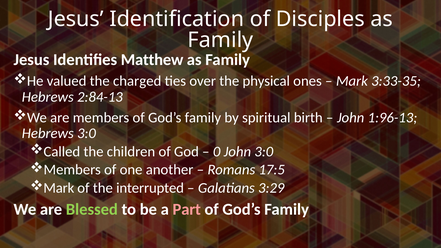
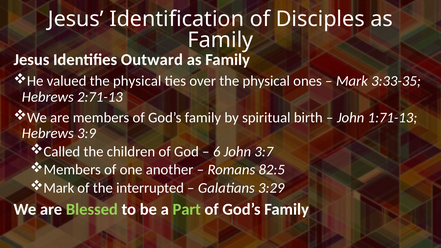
Matthew: Matthew -> Outward (152, 60)
valued the charged: charged -> physical (137, 81)
2:84-13: 2:84-13 -> 2:71-13 (100, 97)
1:96-13: 1:96-13 -> 1:71-13 (392, 118)
Hebrews 3:0: 3:0 -> 3:9 (86, 133)
0: 0 -> 6 (217, 152)
John 3:0: 3:0 -> 3:7 (264, 152)
17:5: 17:5 -> 82:5 (272, 170)
Part colour: pink -> light green (187, 209)
